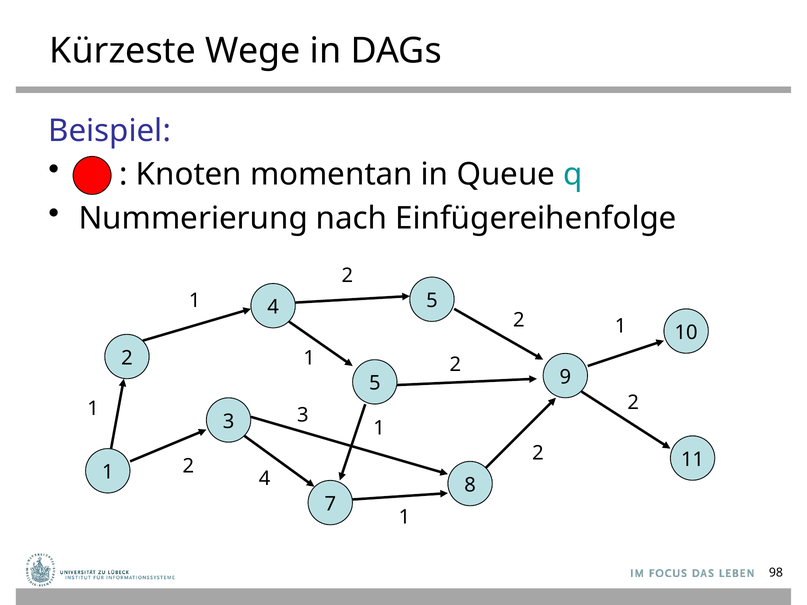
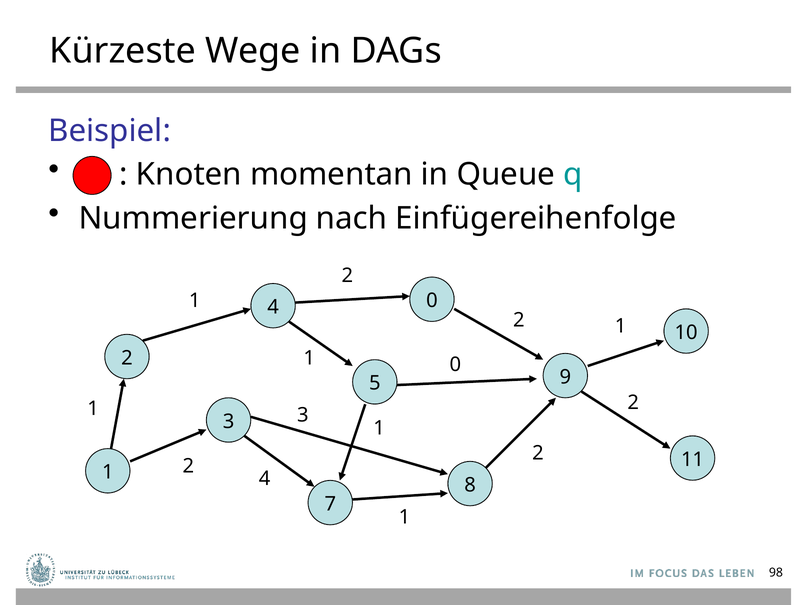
4 5: 5 -> 0 (432, 301)
2: 2 -> 0 (455, 365)
